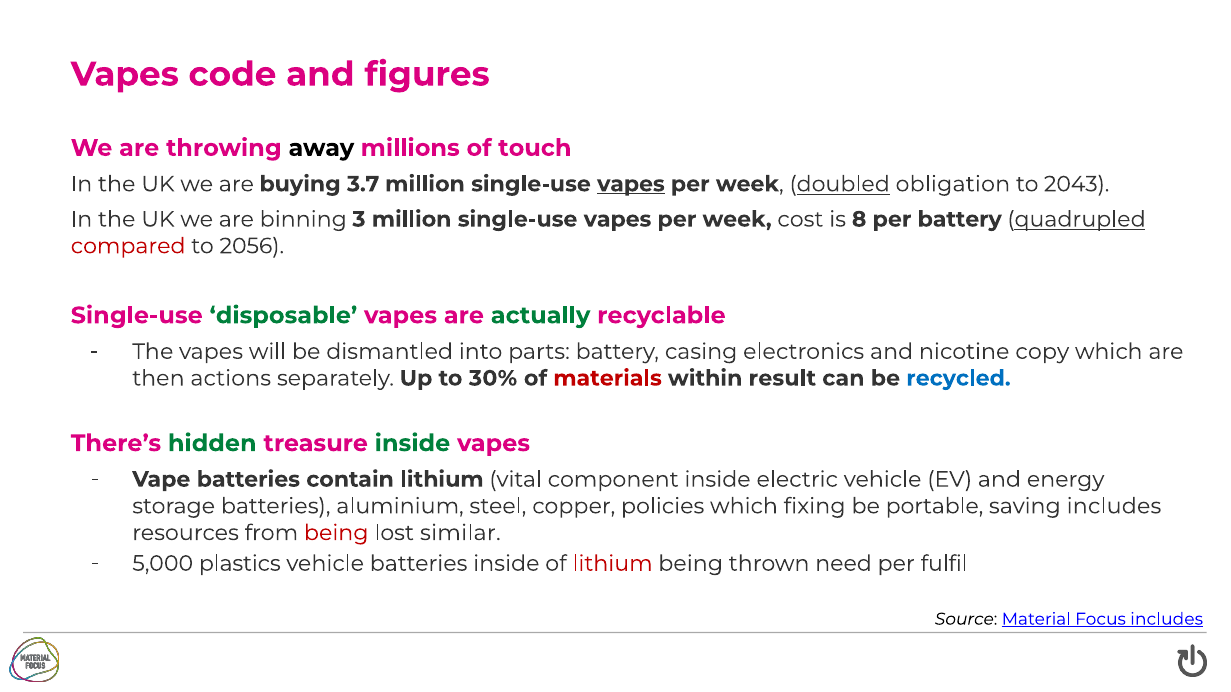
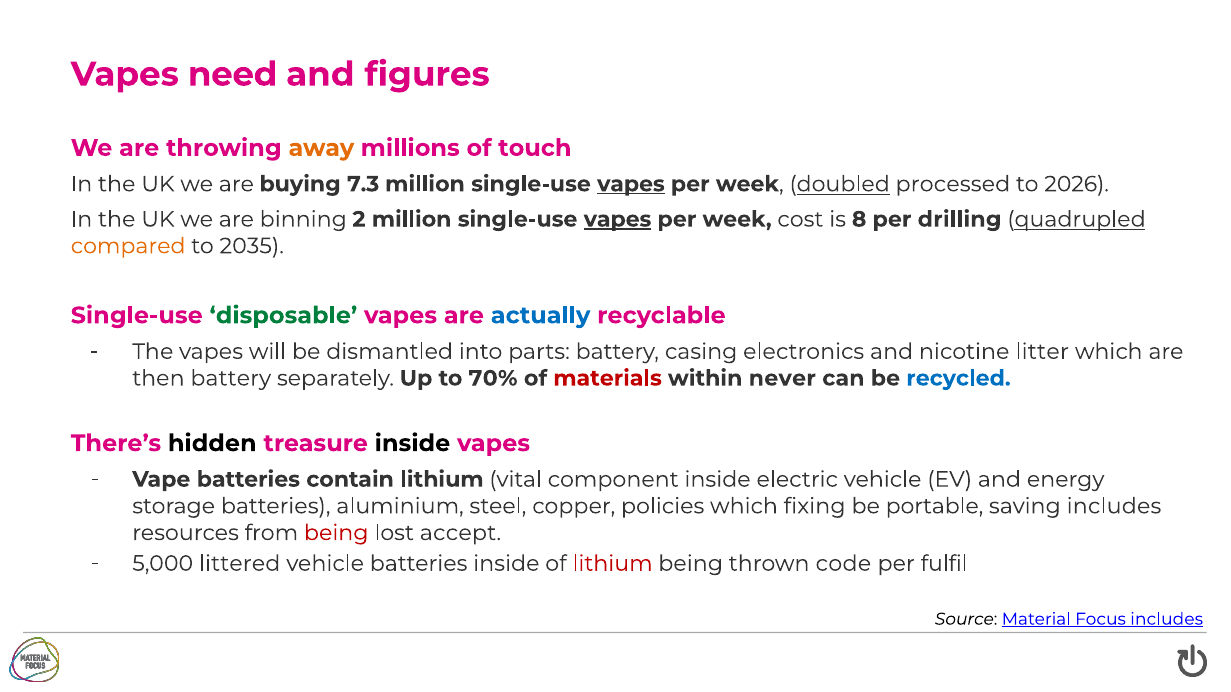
code: code -> need (233, 74)
away colour: black -> orange (321, 148)
3.7: 3.7 -> 7.3 (363, 184)
obligation: obligation -> processed (953, 184)
2043: 2043 -> 2026 (1077, 184)
3: 3 -> 2 (359, 219)
vapes underline: none -> present (618, 219)
per battery: battery -> drilling (960, 219)
compared colour: red -> orange (128, 246)
2056: 2056 -> 2035 (252, 246)
actually colour: green -> blue (541, 316)
copy: copy -> litter (1042, 352)
then actions: actions -> battery (231, 378)
30%: 30% -> 70% (493, 378)
result: result -> never (782, 378)
hidden colour: green -> black (212, 444)
inside colour: green -> black (412, 444)
similar: similar -> accept (460, 533)
plastics: plastics -> littered (240, 564)
need: need -> code (843, 564)
